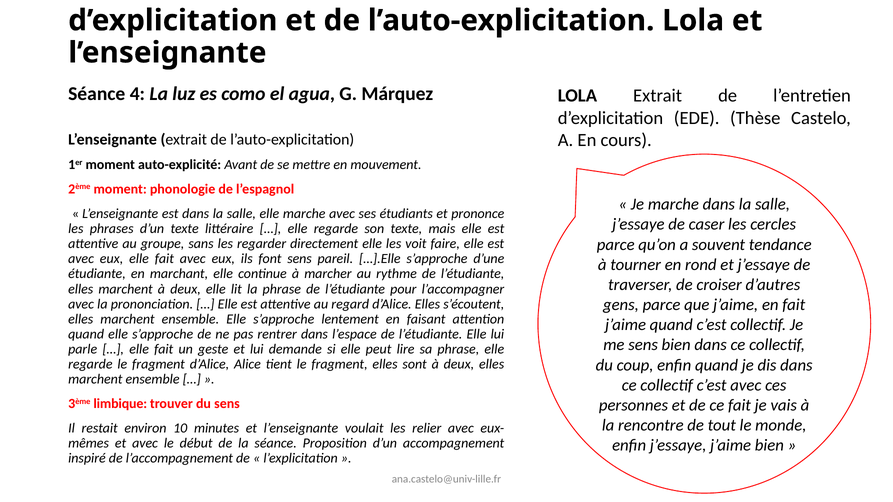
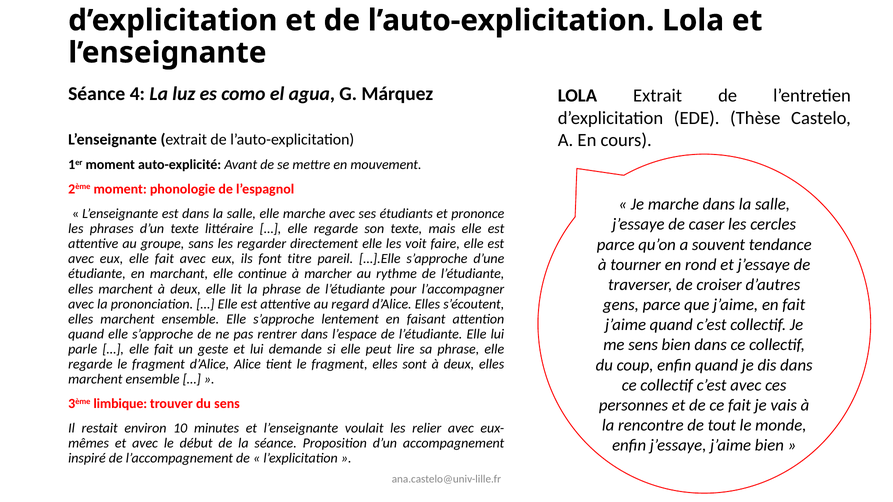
font sens: sens -> titre (299, 259)
